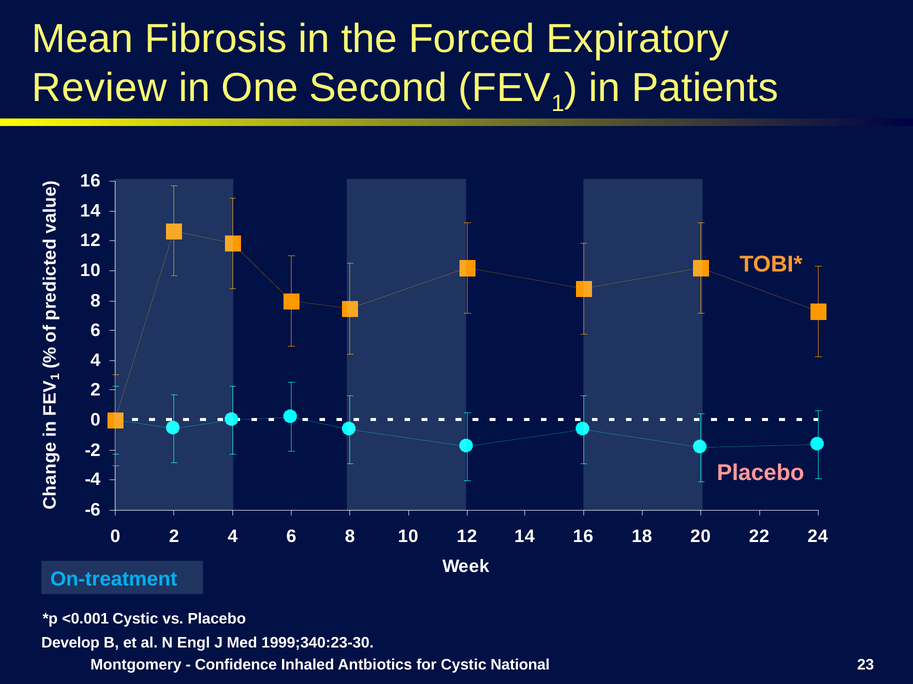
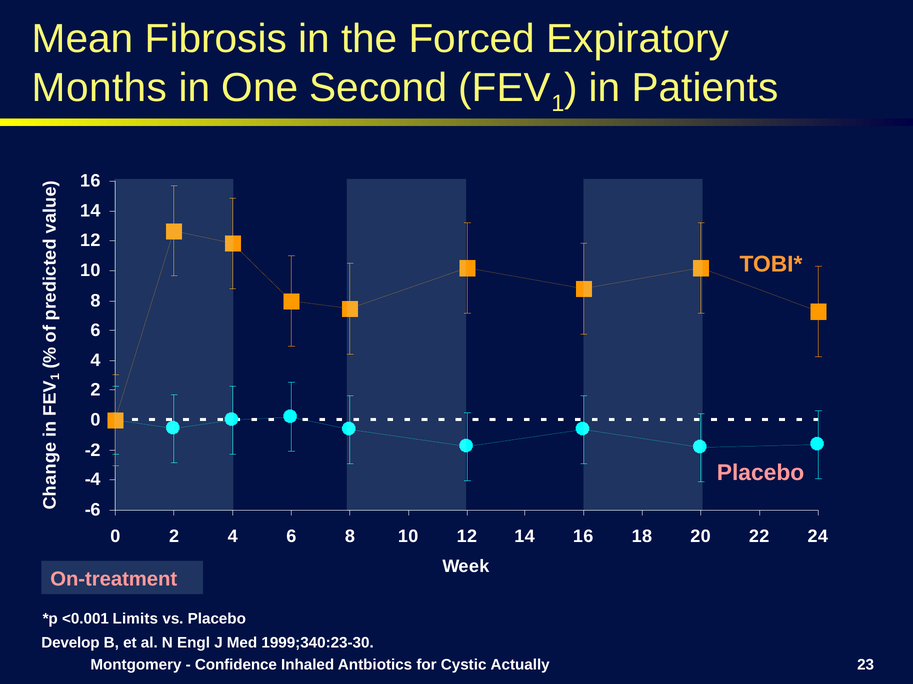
Review: Review -> Months (99, 88)
On-treatment colour: light blue -> pink (114, 579)
<0.001 Cystic: Cystic -> Limits (135, 619)
National: National -> Actually (520, 665)
